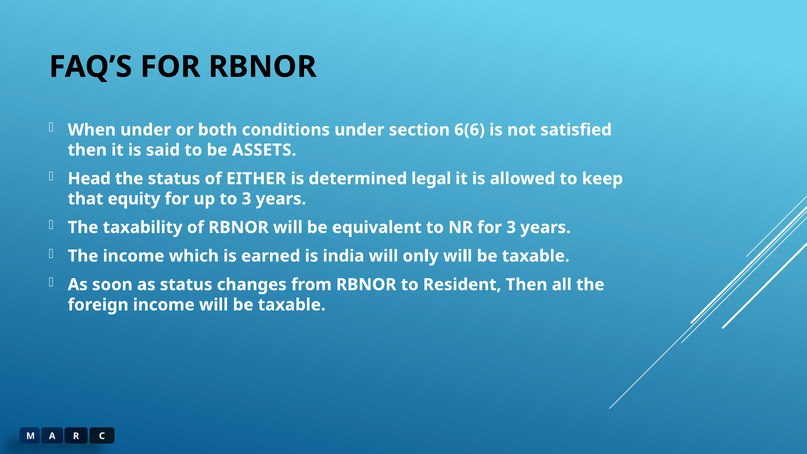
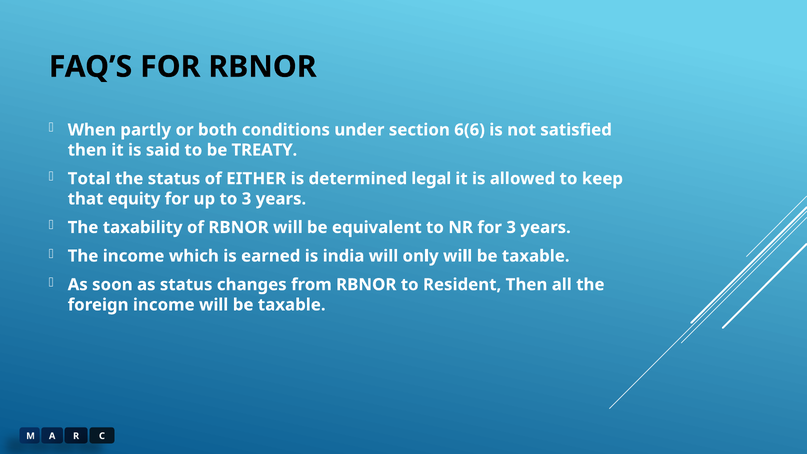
When under: under -> partly (146, 130)
ASSETS: ASSETS -> TREATY (264, 150)
Head: Head -> Total (89, 179)
